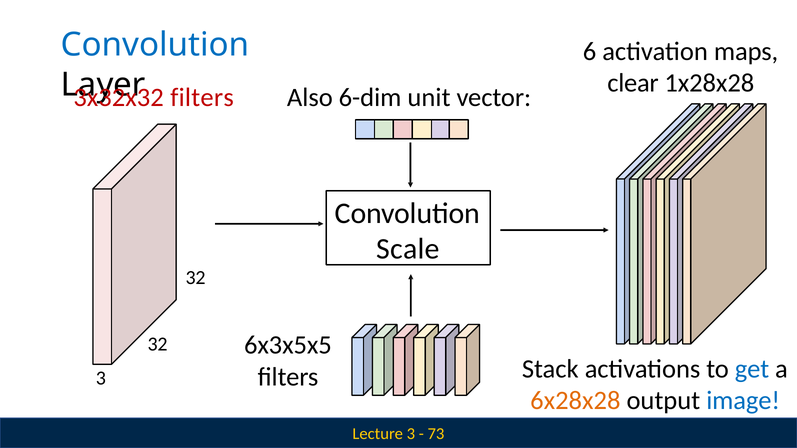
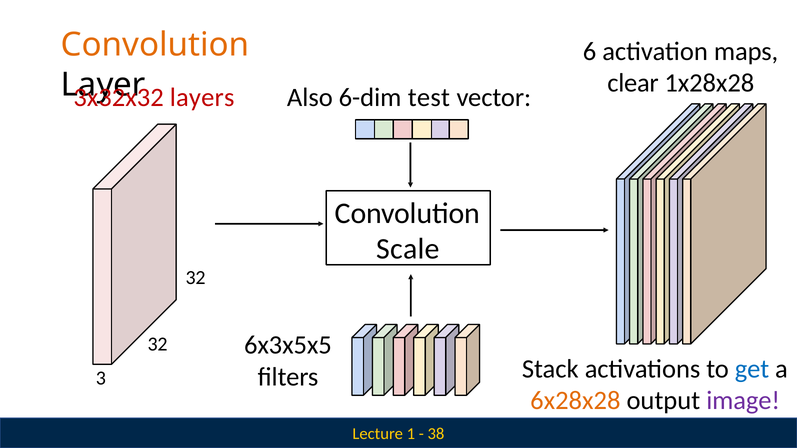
Convolution colour: blue -> orange (155, 45)
filters: filters -> layers (202, 98)
unit: unit -> test (429, 98)
image colour: blue -> purple (743, 401)
Lecture 3: 3 -> 1 (411, 434)
73: 73 -> 38 (436, 434)
